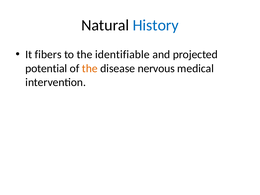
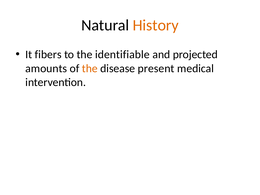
History colour: blue -> orange (156, 25)
potential: potential -> amounts (46, 68)
nervous: nervous -> present (156, 68)
